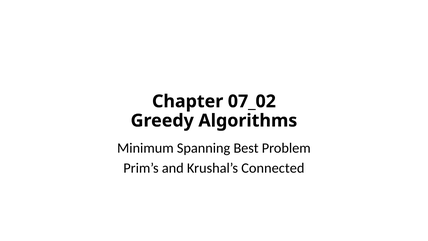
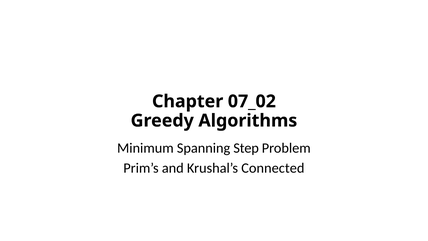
Best: Best -> Step (246, 148)
